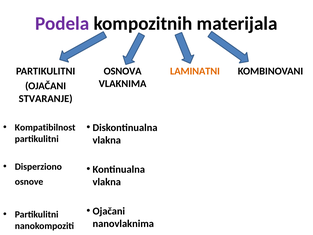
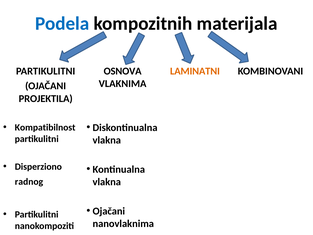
Podela colour: purple -> blue (62, 24)
STVARANJE: STVARANJE -> PROJEKTILA (46, 98)
osnove: osnove -> radnog (29, 181)
